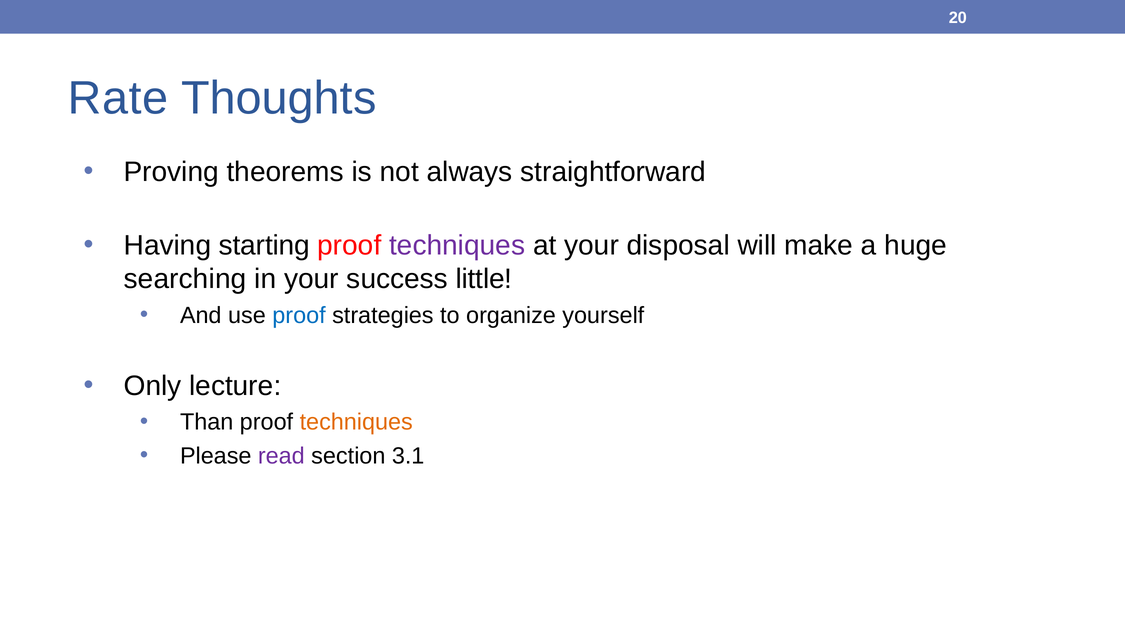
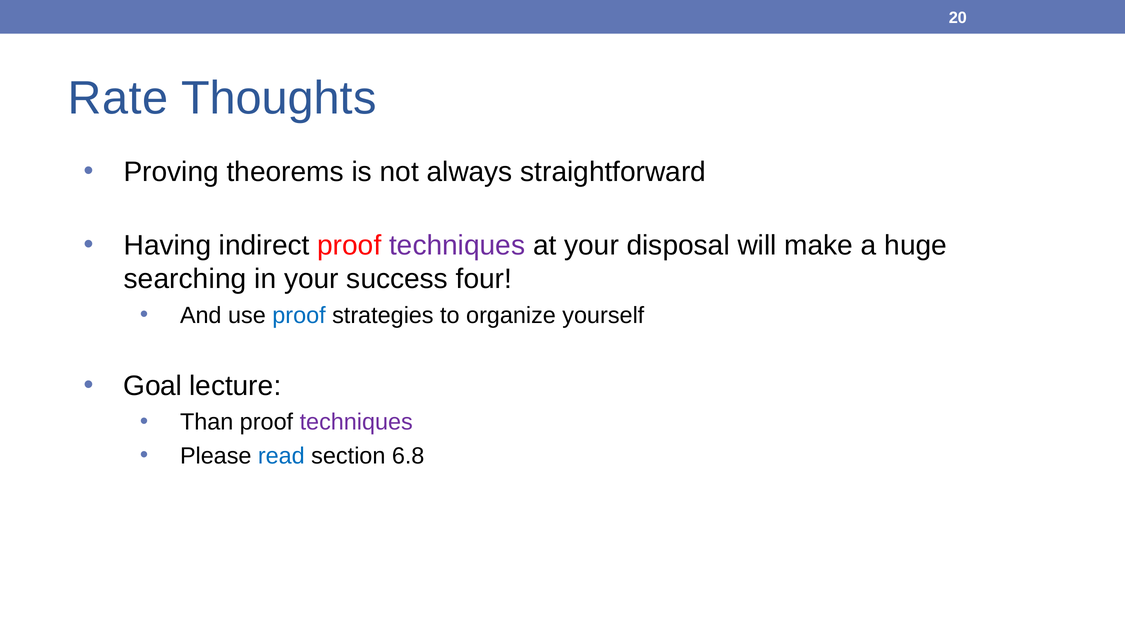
starting: starting -> indirect (264, 245)
little: little -> four (484, 279)
Only: Only -> Goal (153, 386)
techniques colour: orange -> purple (356, 422)
read colour: purple -> blue (281, 456)
3.1: 3.1 -> 6.8 (408, 456)
